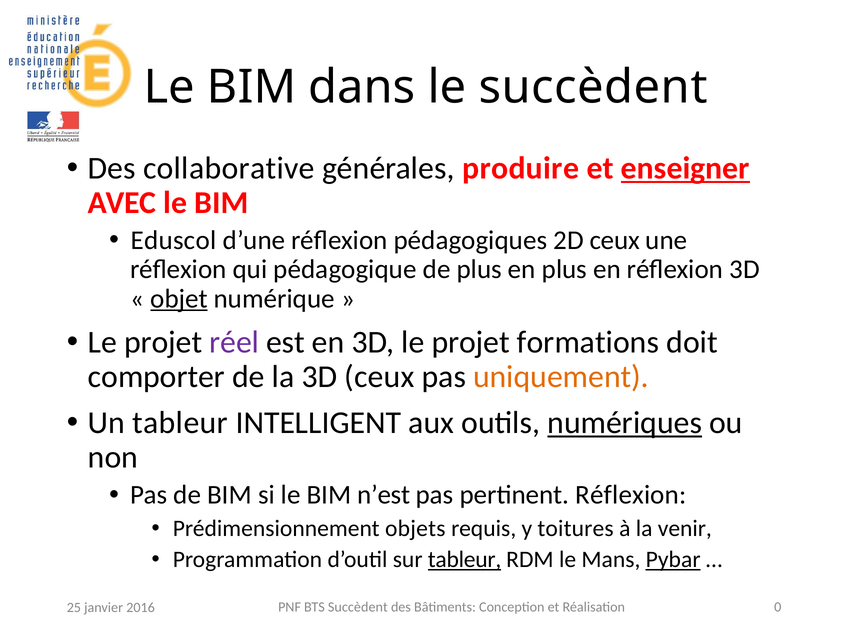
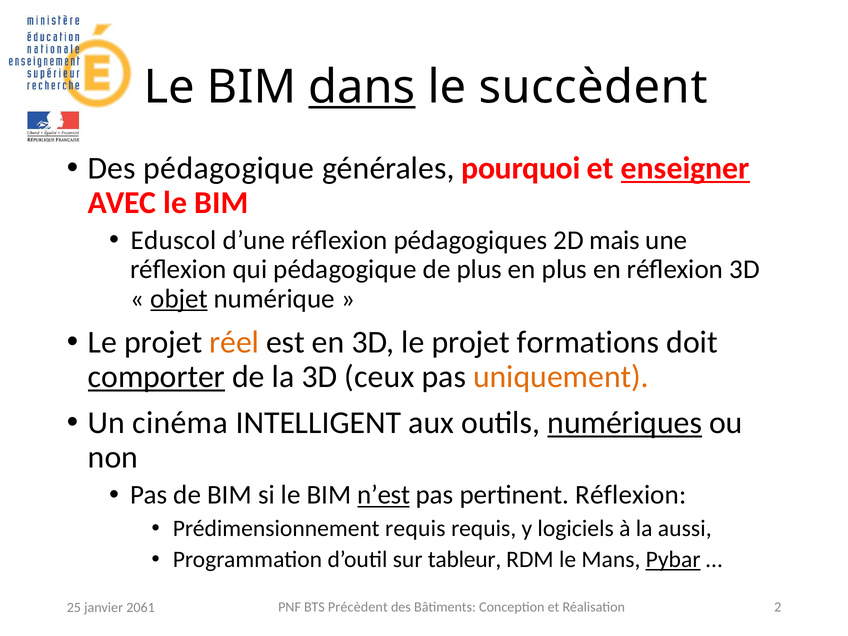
dans underline: none -> present (362, 87)
Des collaborative: collaborative -> pédagogique (229, 168)
produire: produire -> pourquoi (521, 168)
2D ceux: ceux -> mais (615, 240)
réel colour: purple -> orange (234, 342)
comporter underline: none -> present (156, 377)
Un tableur: tableur -> cinéma (180, 423)
n’est underline: none -> present (384, 495)
Prédimensionnement objets: objets -> requis (415, 528)
toitures: toitures -> logiciels (576, 528)
venir: venir -> aussi (685, 528)
tableur underline: present -> none (465, 560)
BTS Succèdent: Succèdent -> Précèdent (358, 607)
0: 0 -> 2 (778, 607)
2016: 2016 -> 2061 (141, 607)
